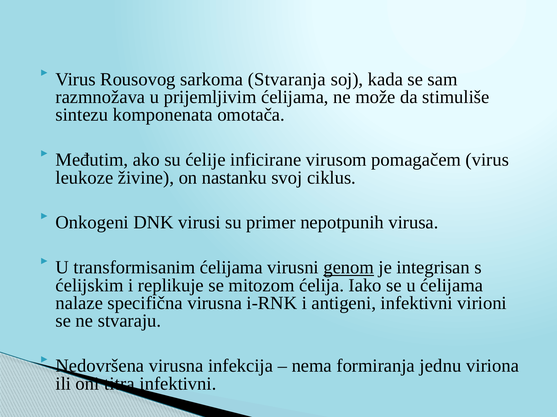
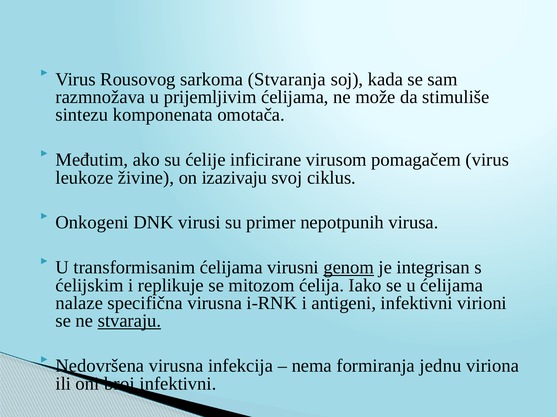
nastanku: nastanku -> izazivaju (234, 178)
stvaraju underline: none -> present (129, 321)
titra: titra -> broj (119, 384)
